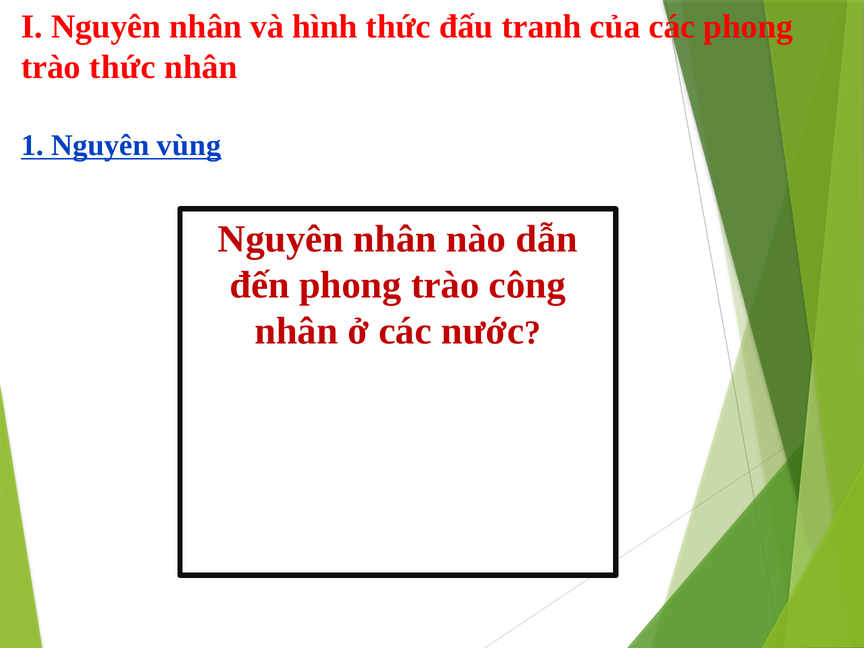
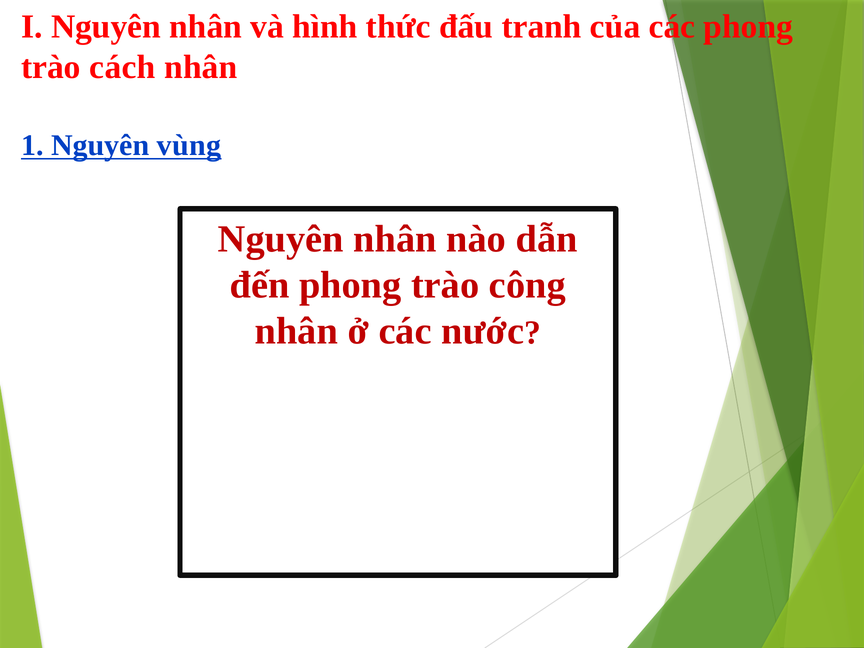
trào thức: thức -> cách (122, 67)
